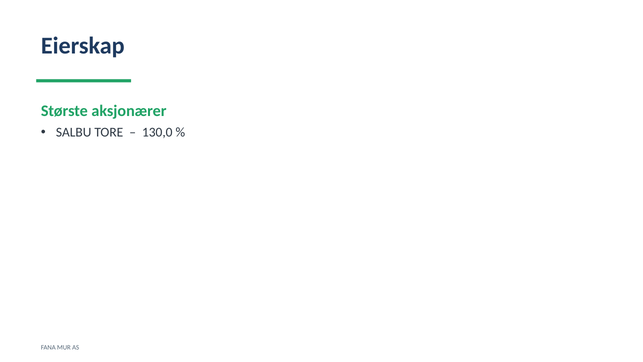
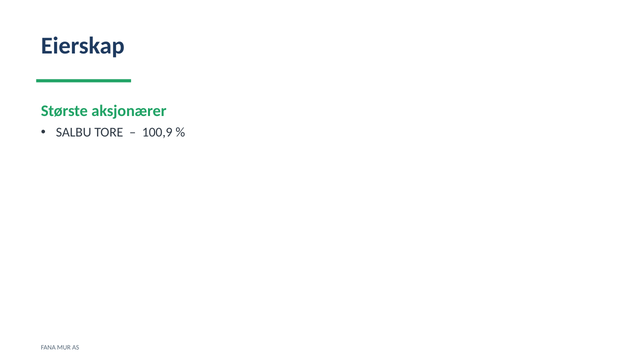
130,0: 130,0 -> 100,9 (157, 132)
